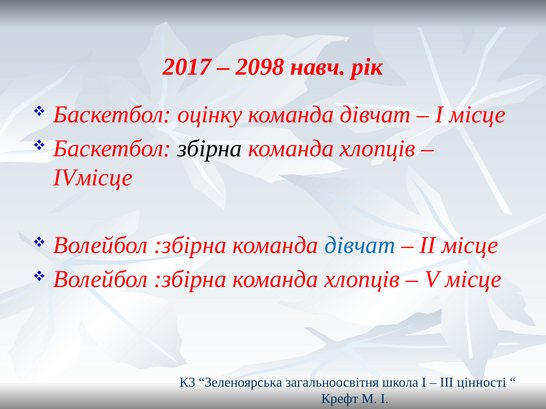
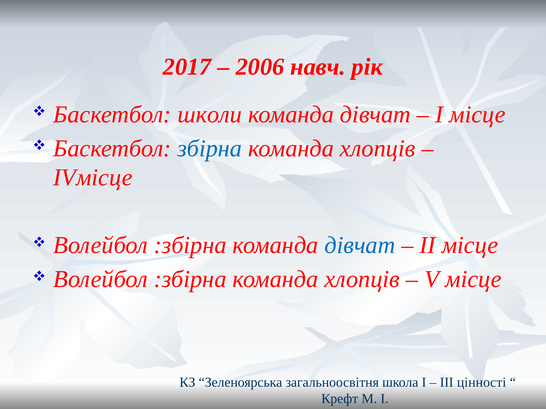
2098: 2098 -> 2006 (260, 67)
оцінку: оцінку -> школи (210, 115)
збірна colour: black -> blue (210, 149)
